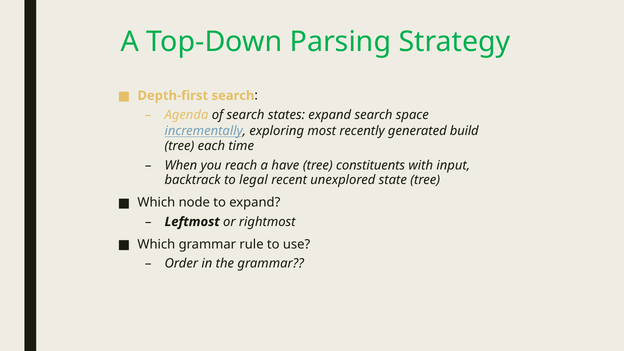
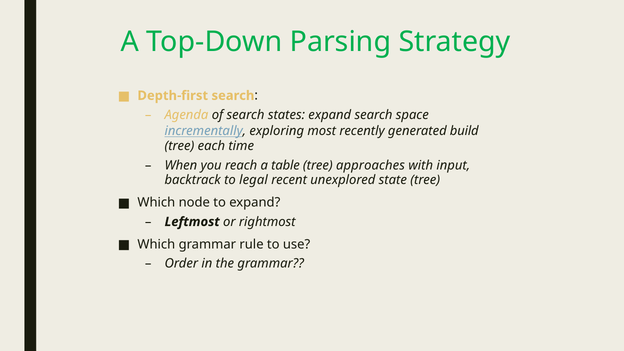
have: have -> table (286, 165)
constituents: constituents -> approaches (370, 165)
